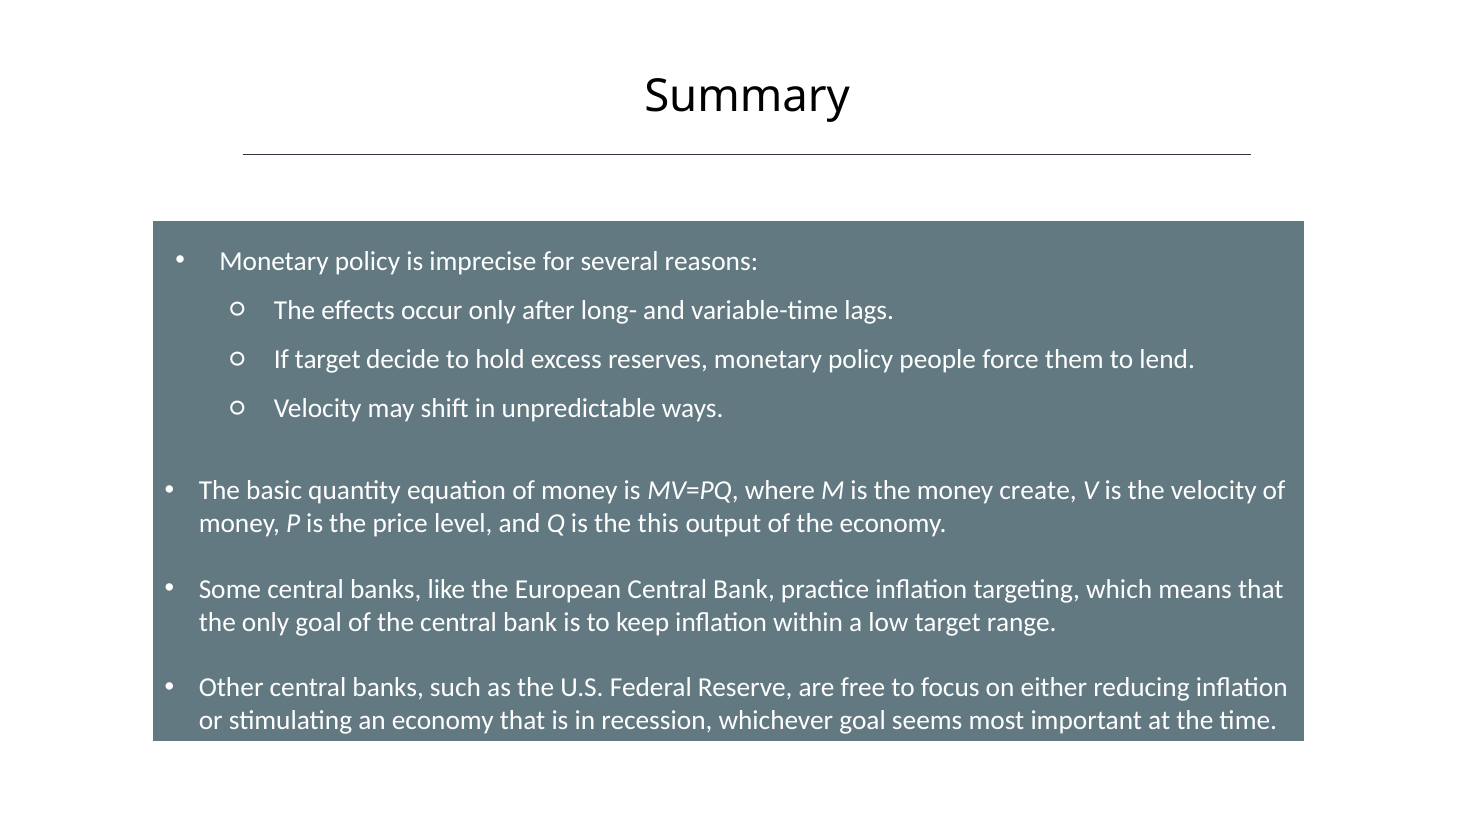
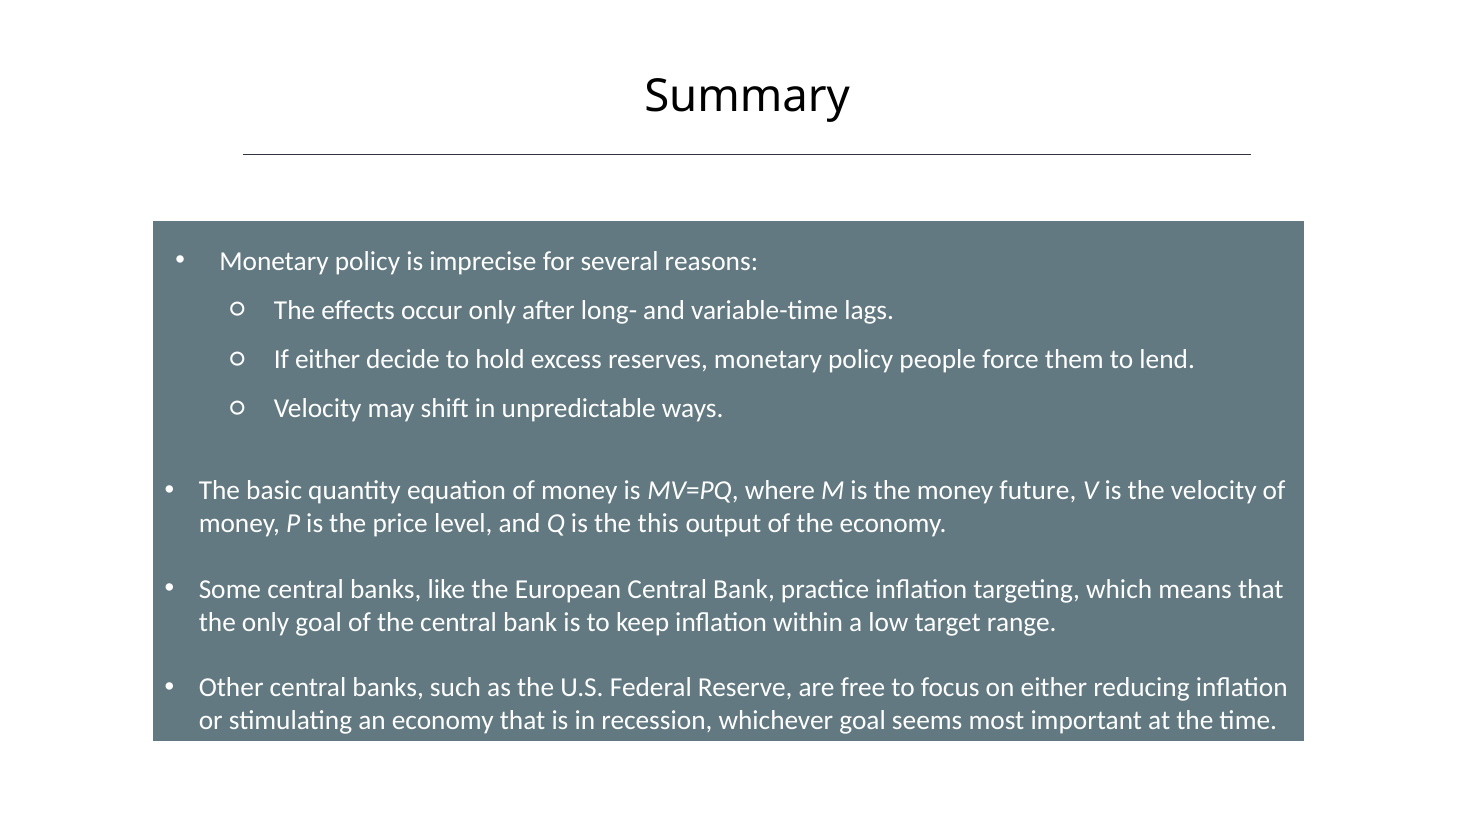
If target: target -> either (328, 360)
create: create -> future (1038, 491)
